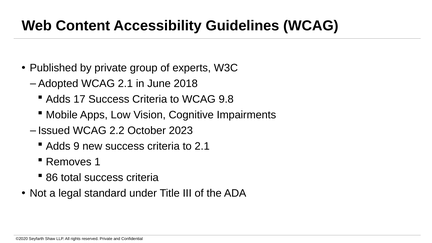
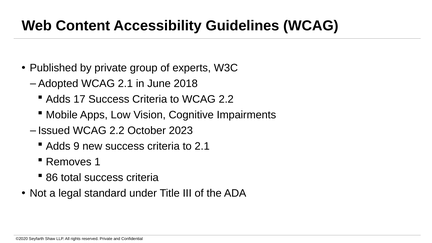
to WCAG 9.8: 9.8 -> 2.2 (226, 99)
